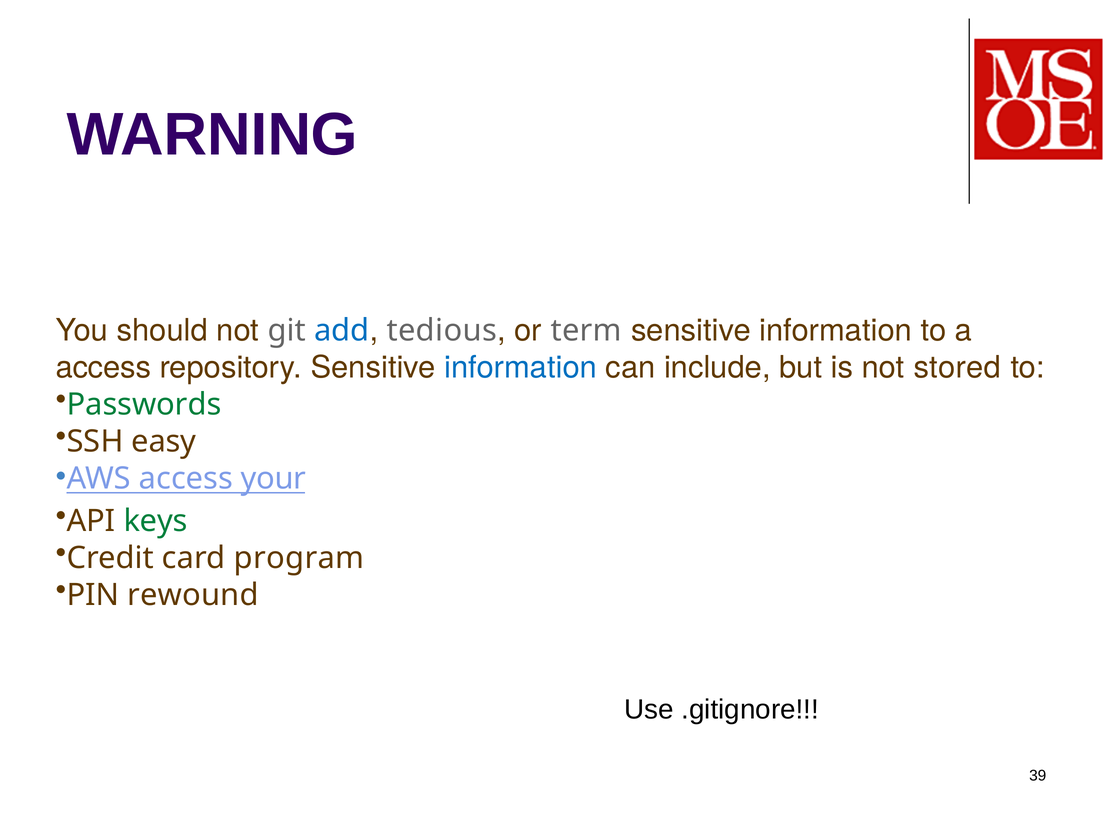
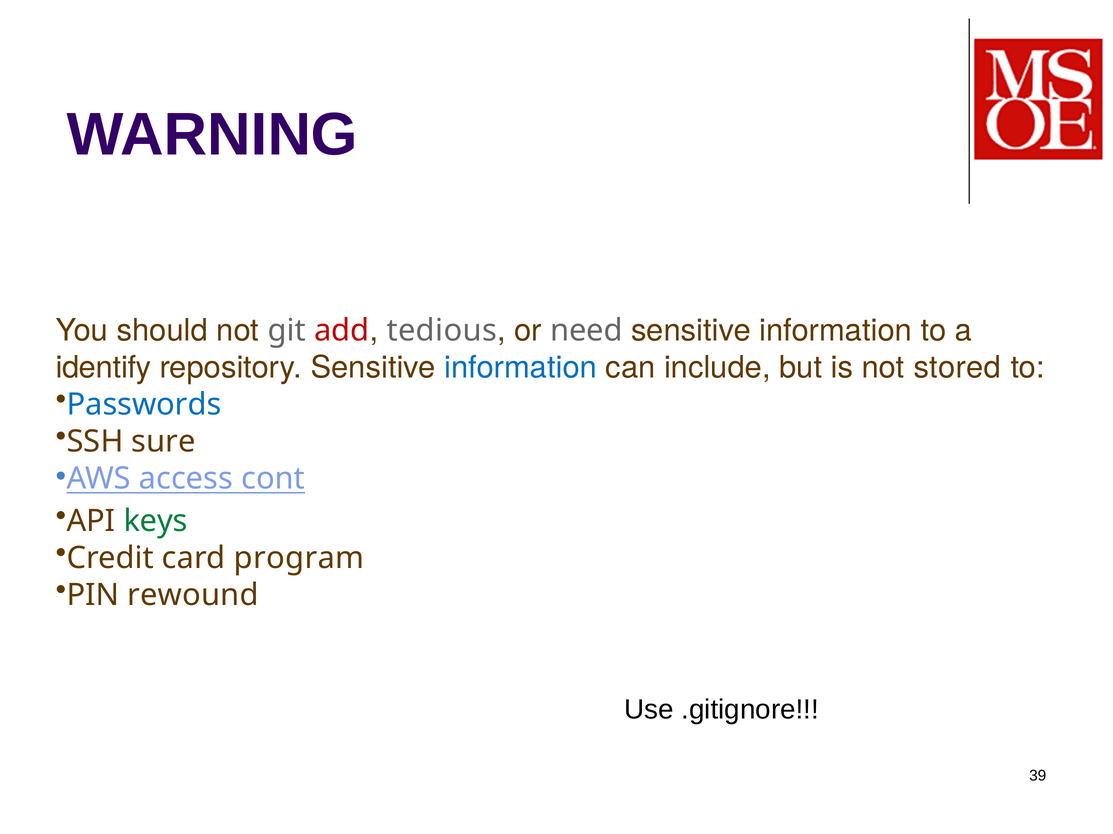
add colour: blue -> red (342, 331)
term: term -> need (587, 331)
access: access -> identify (103, 368)
Passwords colour: green -> blue (144, 405)
easy: easy -> sure (164, 442)
your: your -> cont (273, 479)
